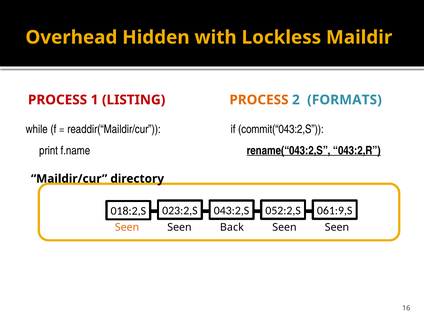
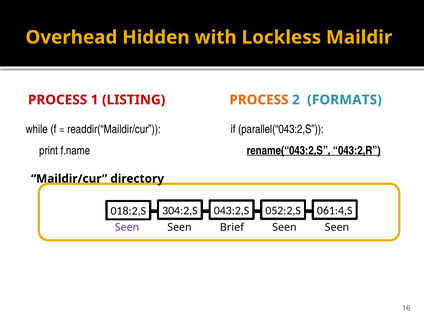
commit(“043:2,S: commit(“043:2,S -> parallel(“043:2,S (281, 129)
023:2,S: 023:2,S -> 304:2,S (180, 210)
061:9,S: 061:9,S -> 061:4,S (335, 210)
Seen colour: orange -> purple (127, 227)
Back: Back -> Brief (232, 227)
